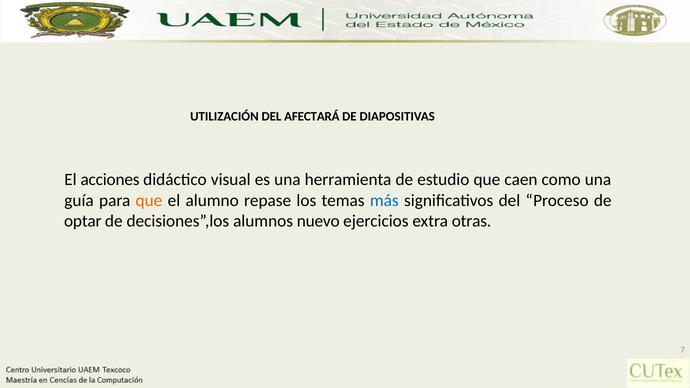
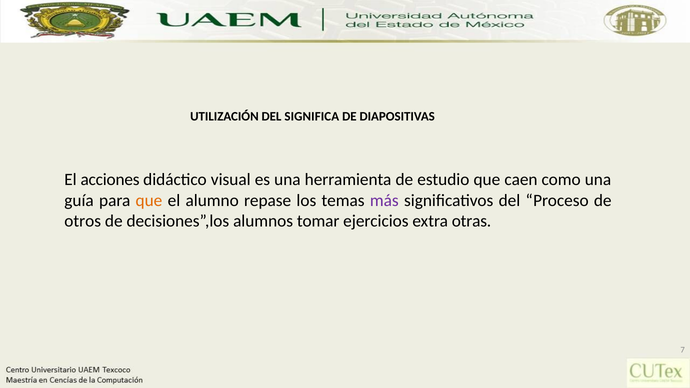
AFECTARÁ: AFECTARÁ -> SIGNIFICA (312, 116)
más colour: blue -> purple (384, 201)
optar: optar -> otros (83, 221)
nuevo: nuevo -> tomar (318, 221)
